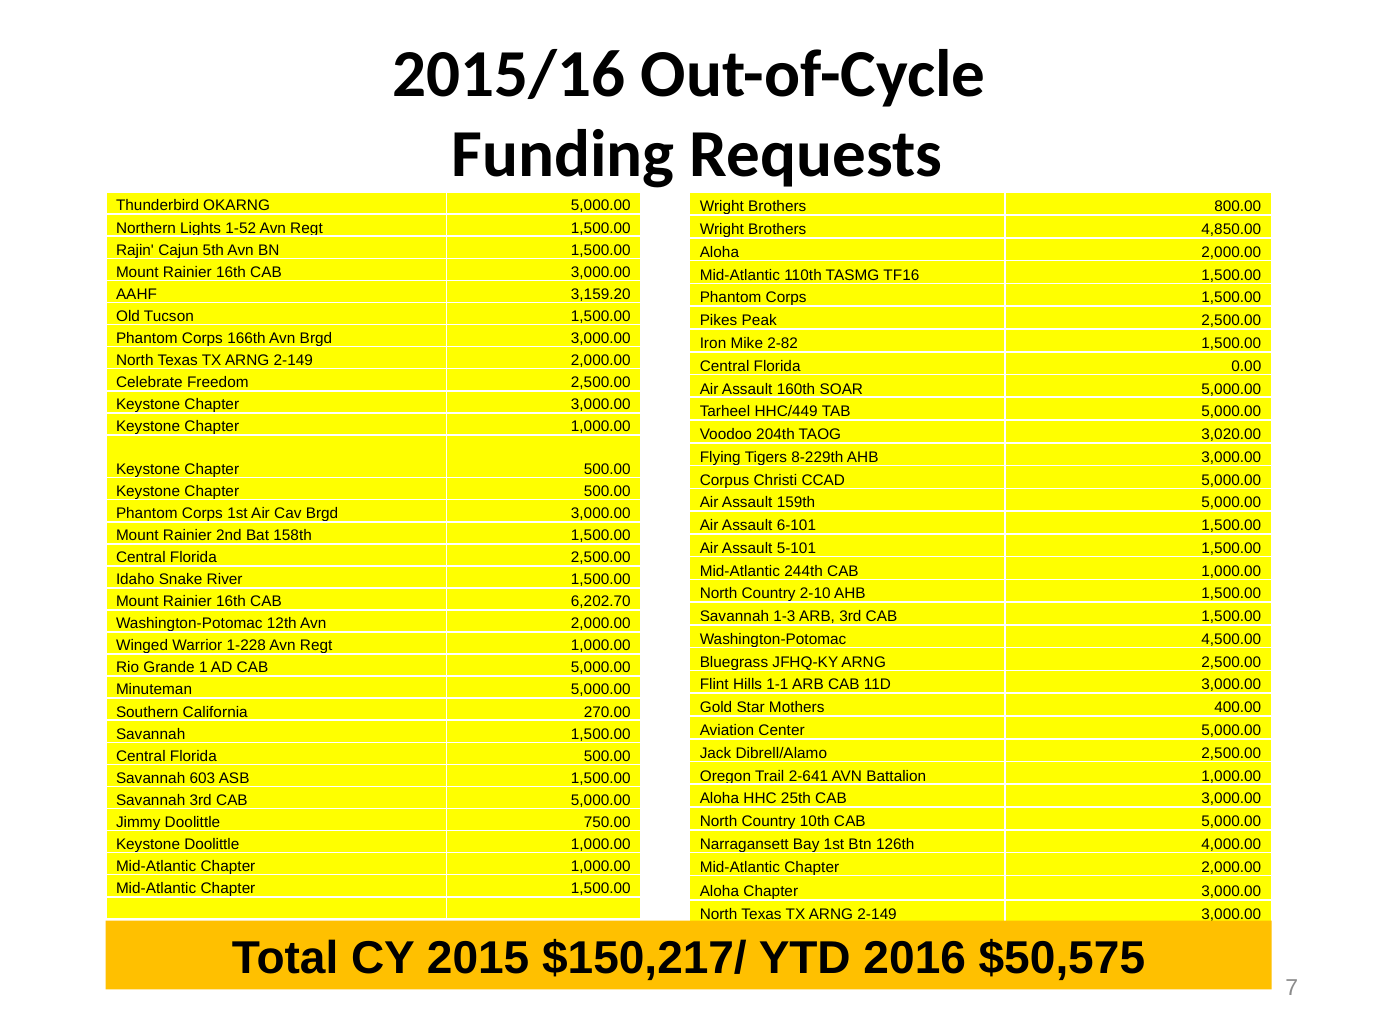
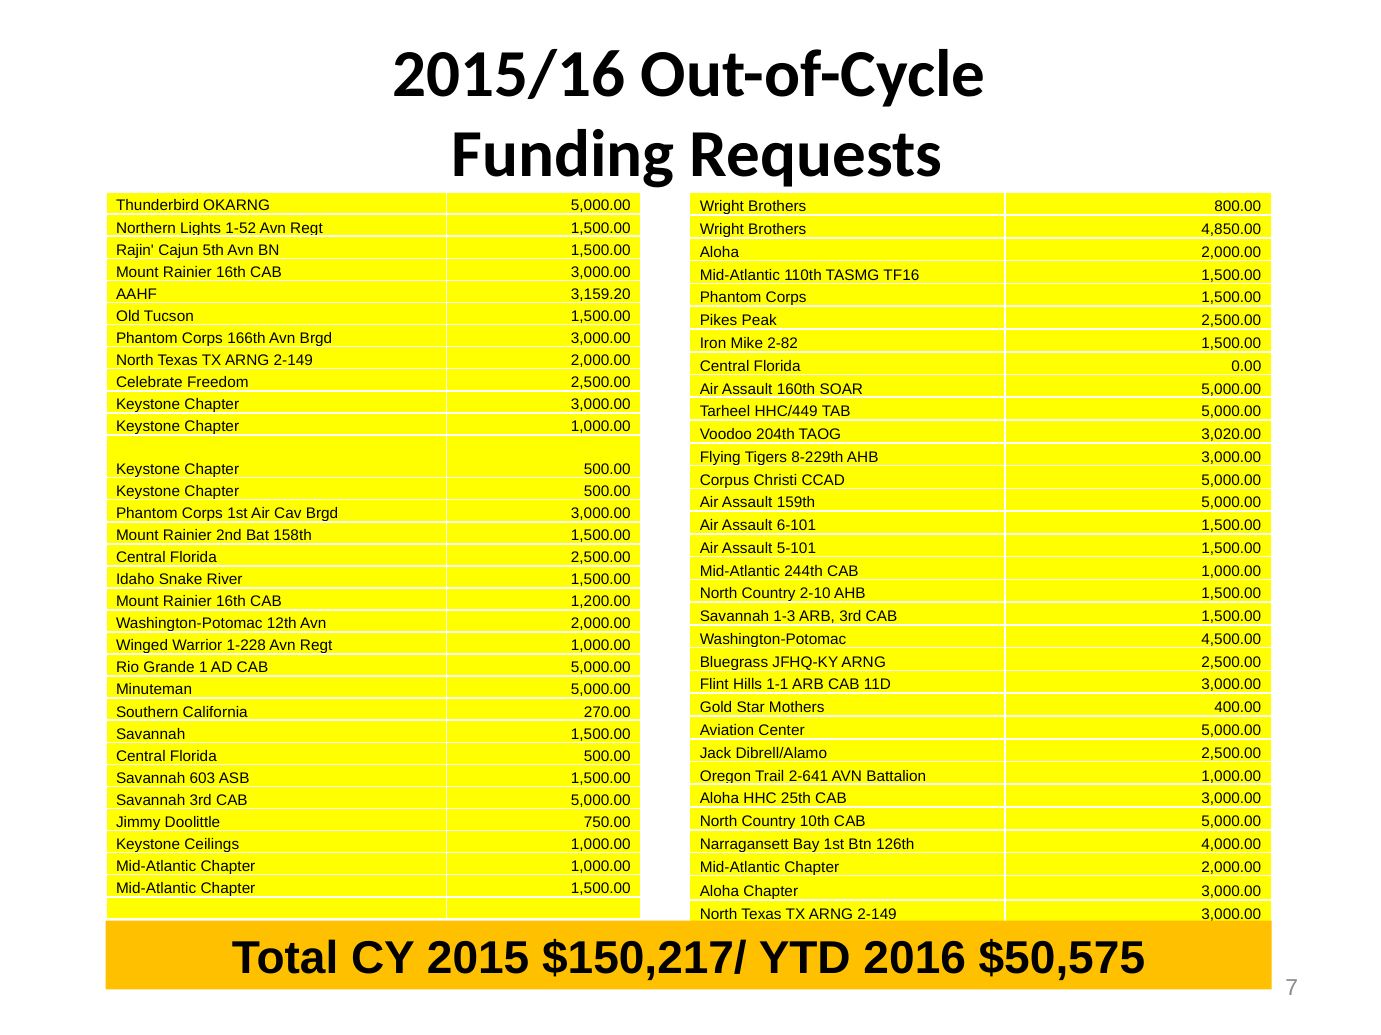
6,202.70: 6,202.70 -> 1,200.00 (601, 602)
Keystone Doolittle: Doolittle -> Ceilings (212, 845)
